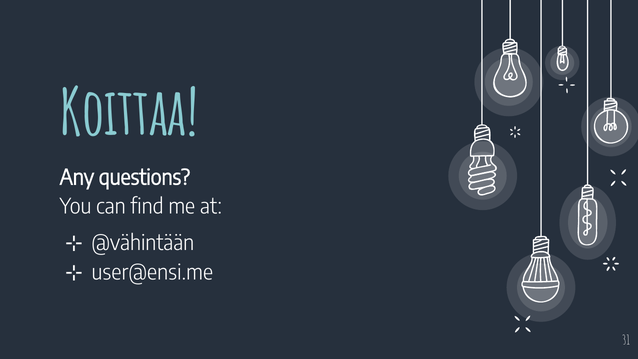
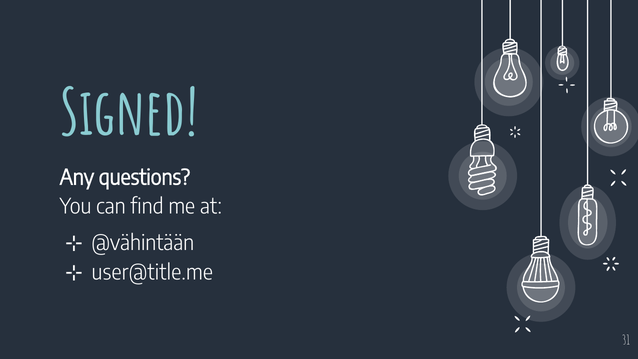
Koittaa: Koittaa -> Signed (129, 114)
user@ensi.me: user@ensi.me -> user@title.me (152, 273)
